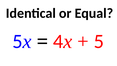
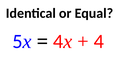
5: 5 -> 4 (99, 41)
